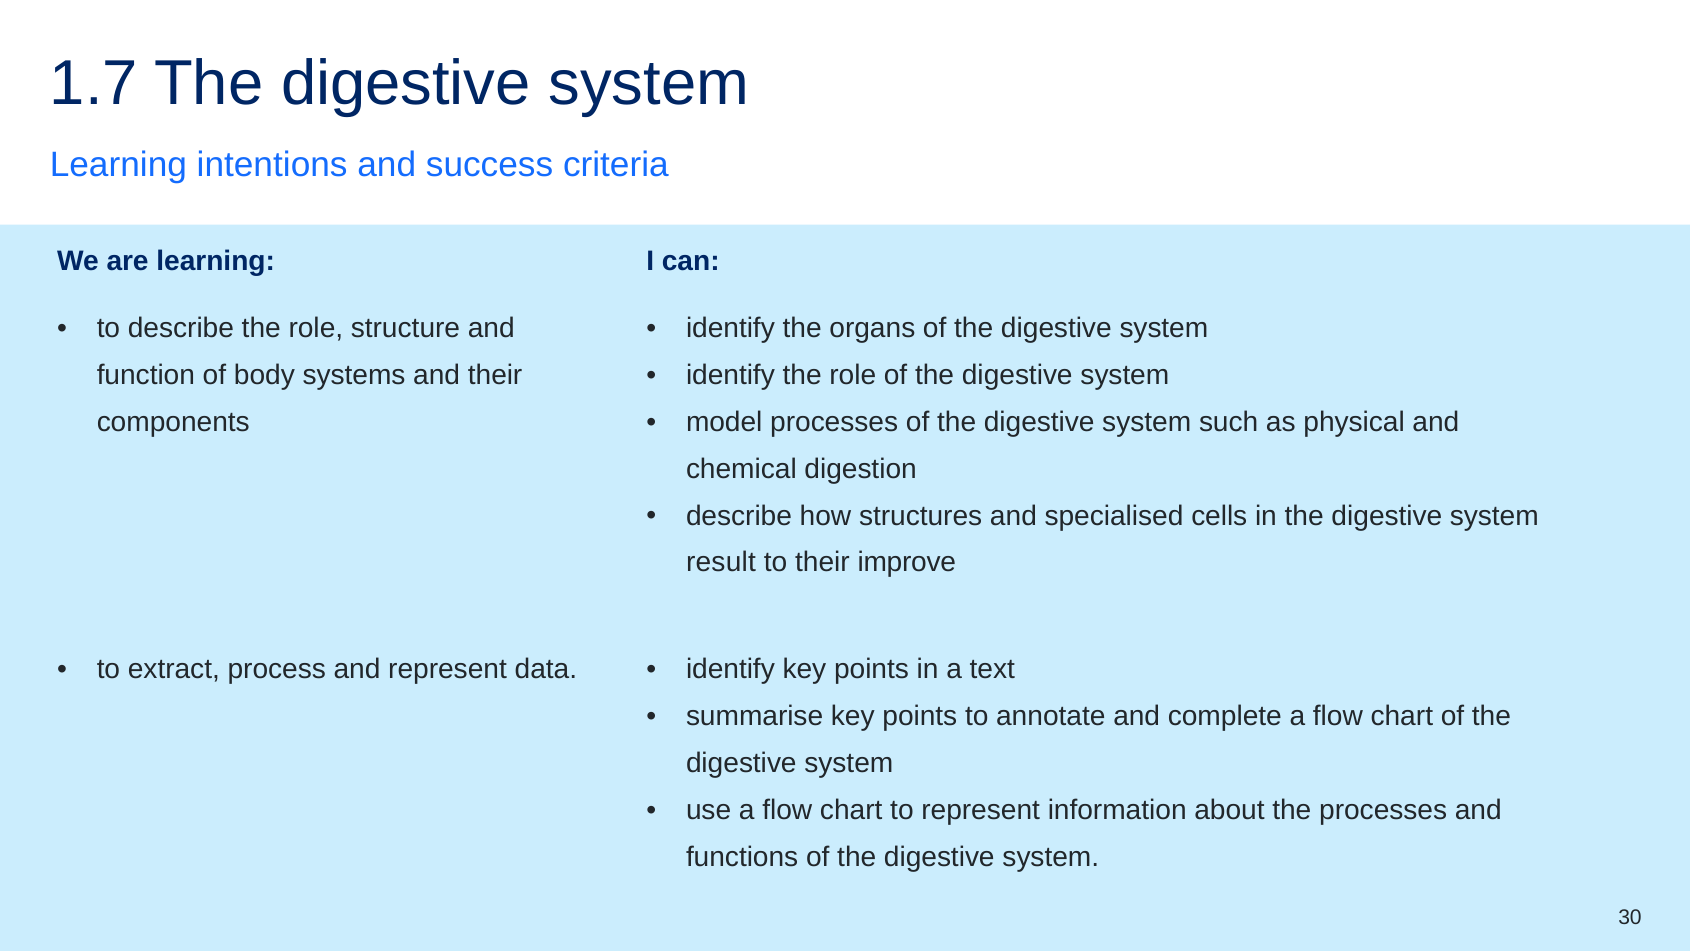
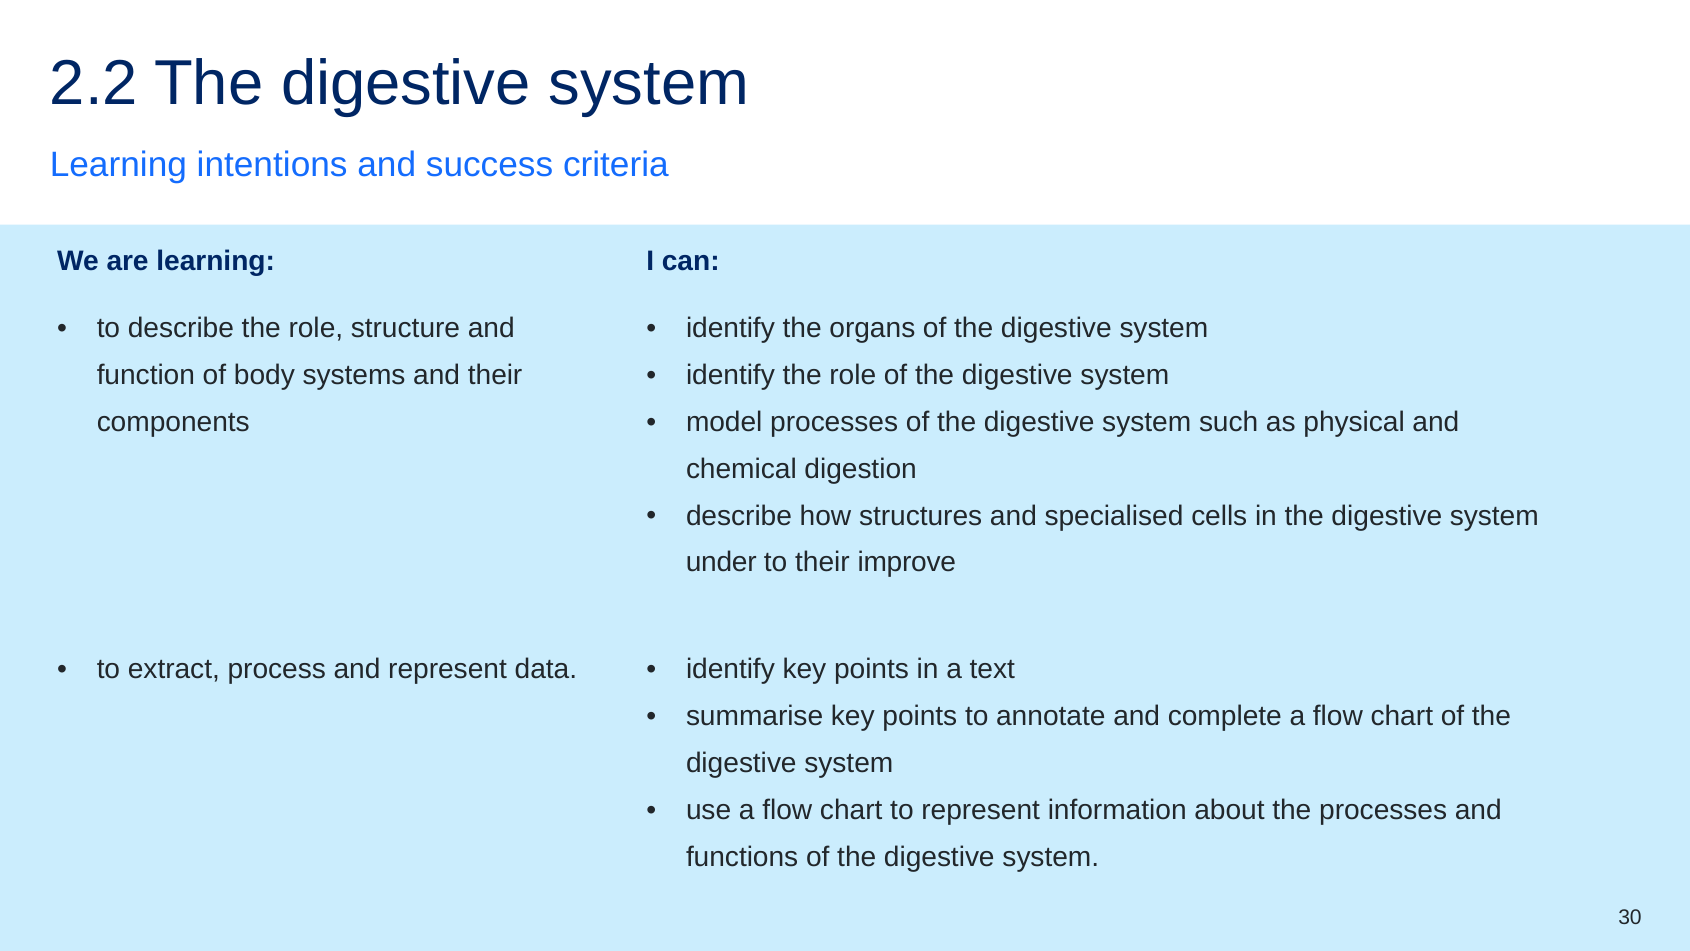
1.7: 1.7 -> 2.2 (94, 84)
result: result -> under (721, 562)
